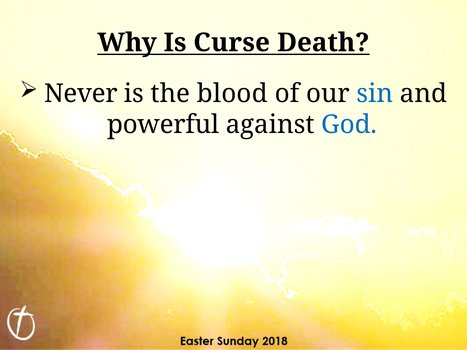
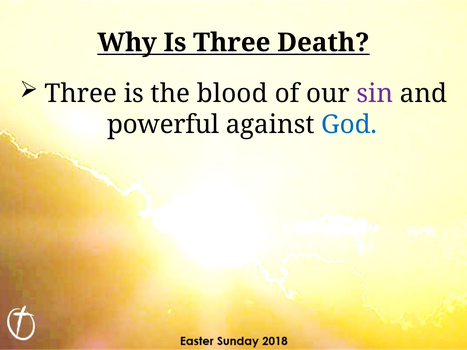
Is Curse: Curse -> Three (232, 43)
Never: Never -> Three (81, 94)
sin colour: blue -> purple (375, 94)
